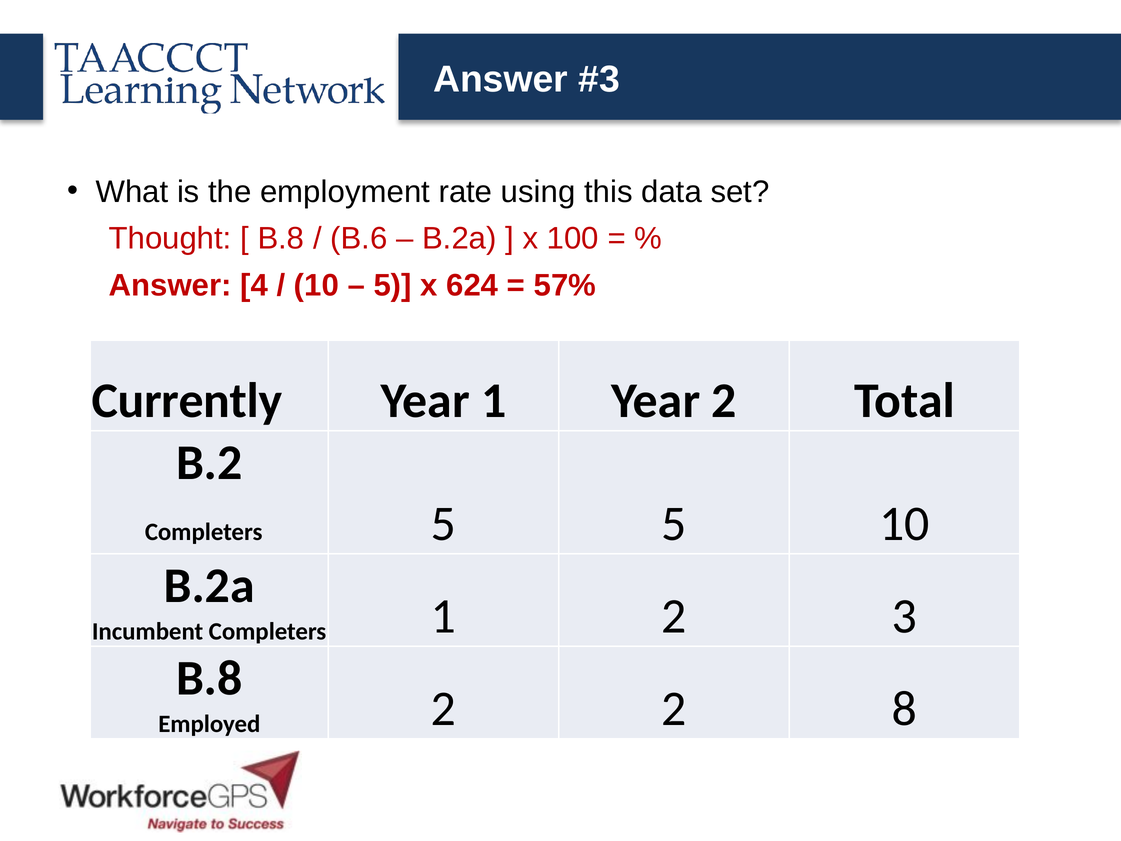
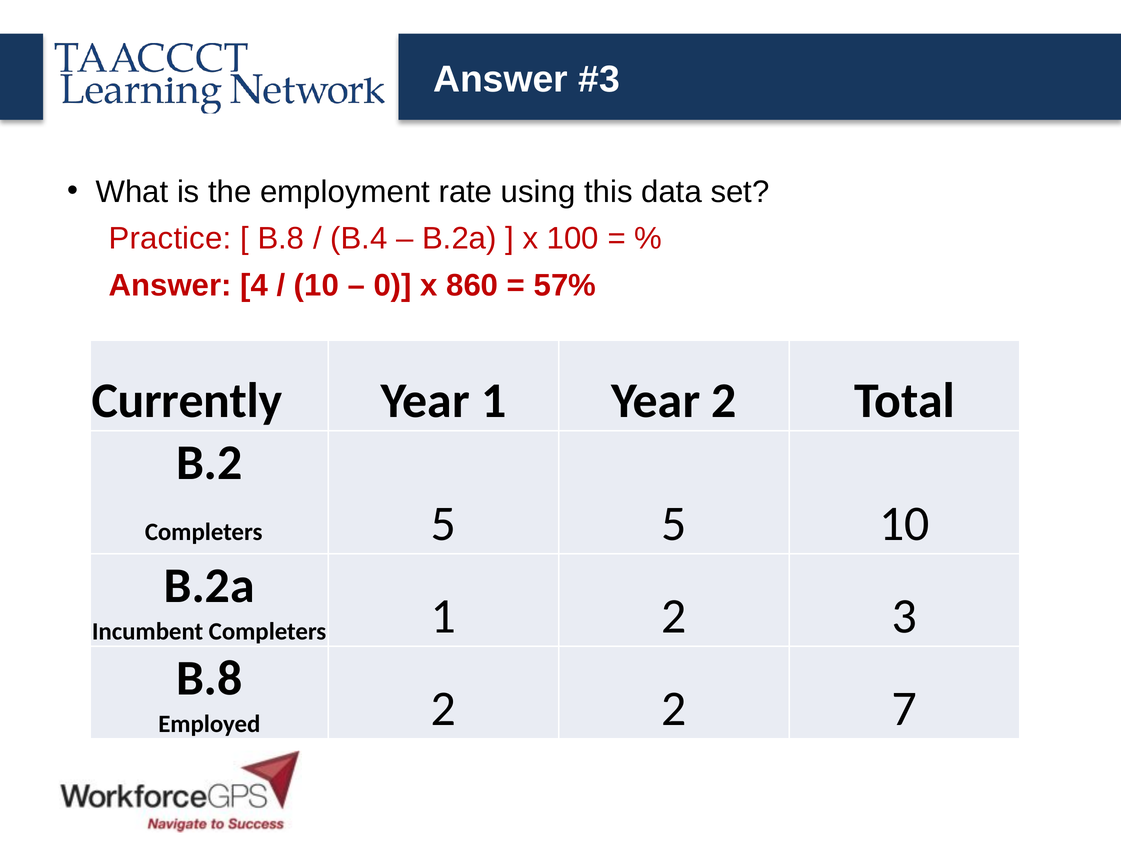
Thought: Thought -> Practice (170, 238)
B.6: B.6 -> B.4 (359, 238)
5: 5 -> 0 (393, 285)
624: 624 -> 860 (472, 285)
8: 8 -> 7 (904, 709)
